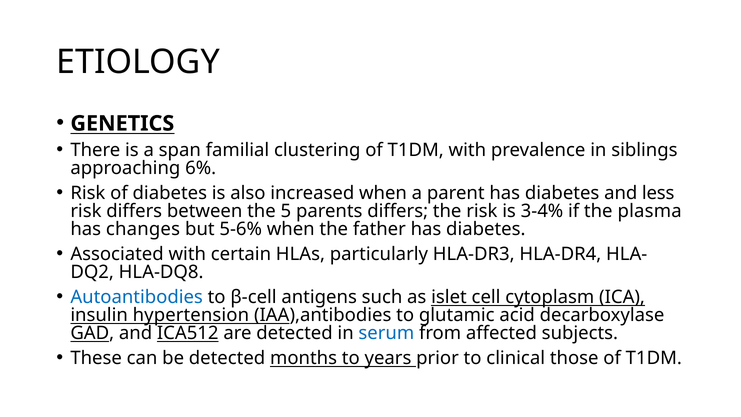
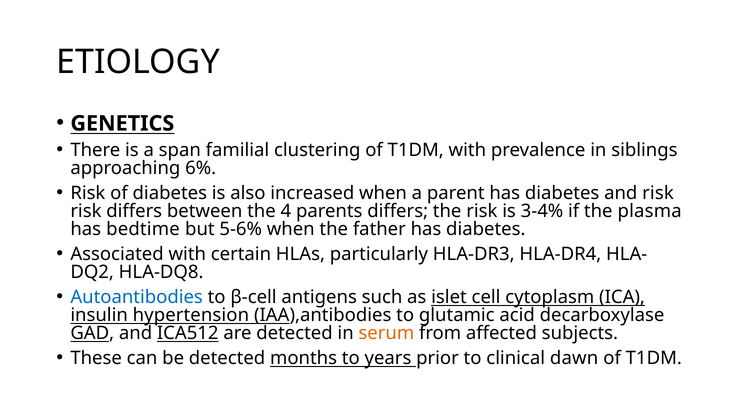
and less: less -> risk (658, 193)
5: 5 -> 4 (286, 211)
changes: changes -> bedtime (143, 229)
serum colour: blue -> orange (386, 333)
those: those -> dawn (574, 358)
